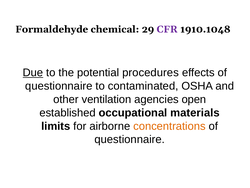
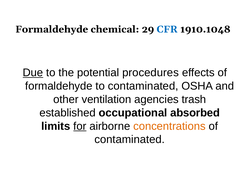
CFR colour: purple -> blue (167, 29)
questionnaire: questionnaire -> formaldehyde (59, 86)
open: open -> trash (194, 99)
materials: materials -> absorbed (195, 112)
for underline: none -> present (80, 126)
questionnaire: questionnaire -> contaminated (130, 139)
